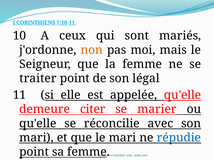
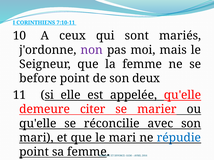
non colour: orange -> purple (92, 50)
traiter: traiter -> before (38, 79)
légal: légal -> deux (146, 79)
